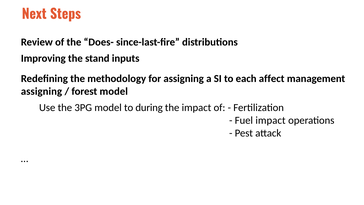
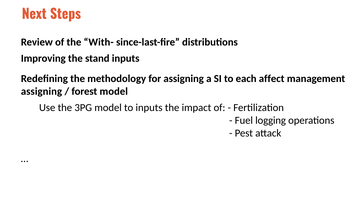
Does-: Does- -> With- (99, 42)
to during: during -> inputs (149, 108)
Fuel impact: impact -> logging (271, 120)
